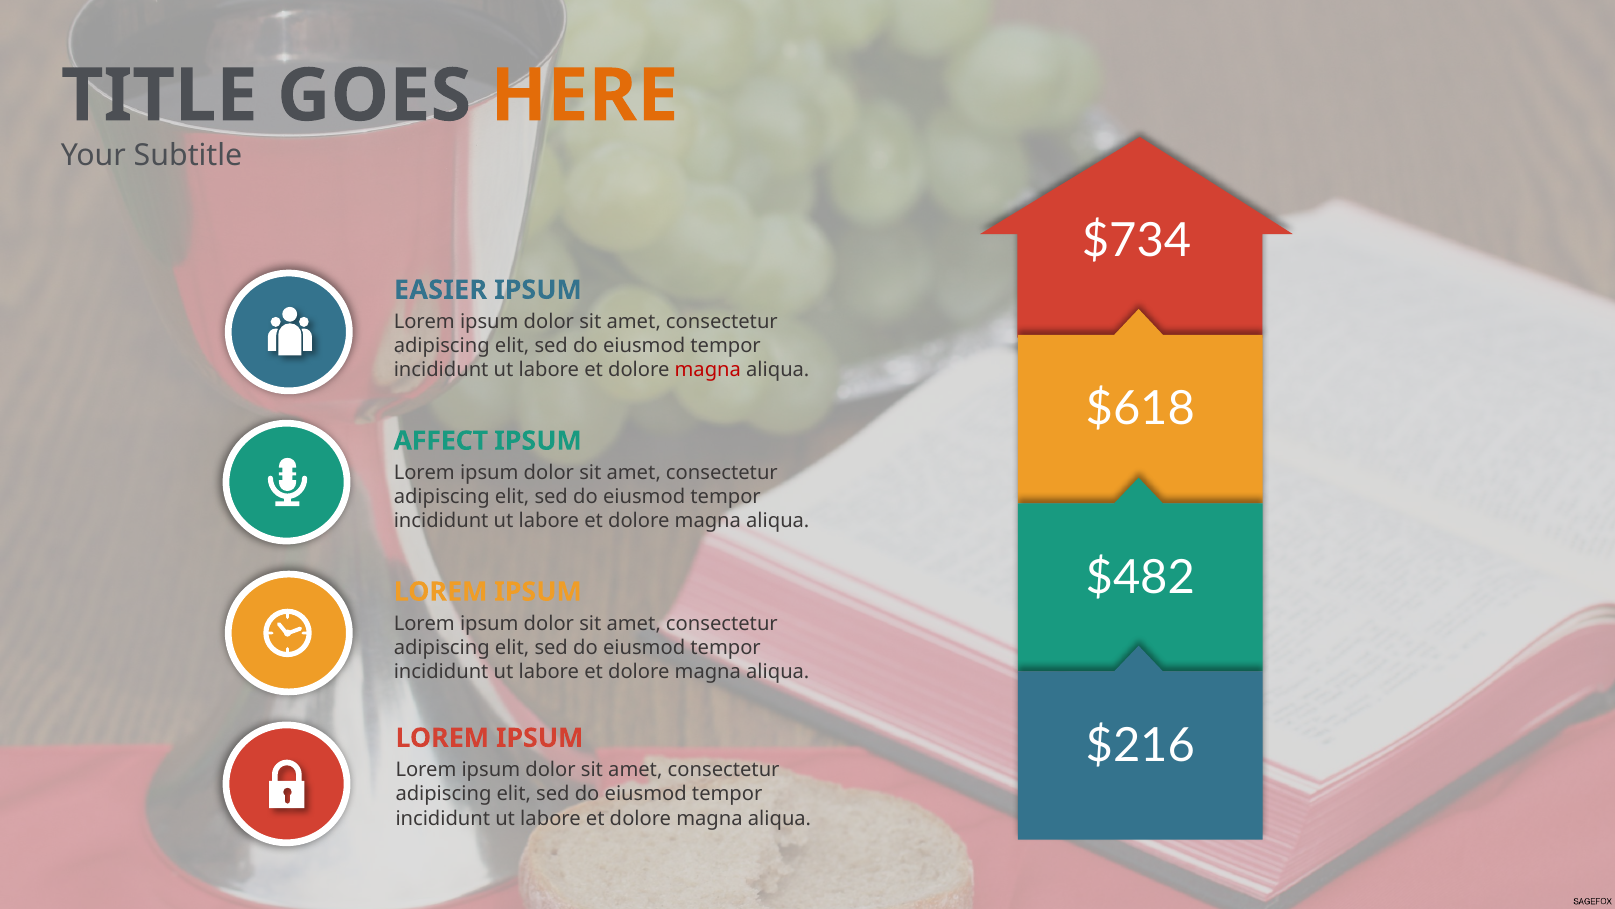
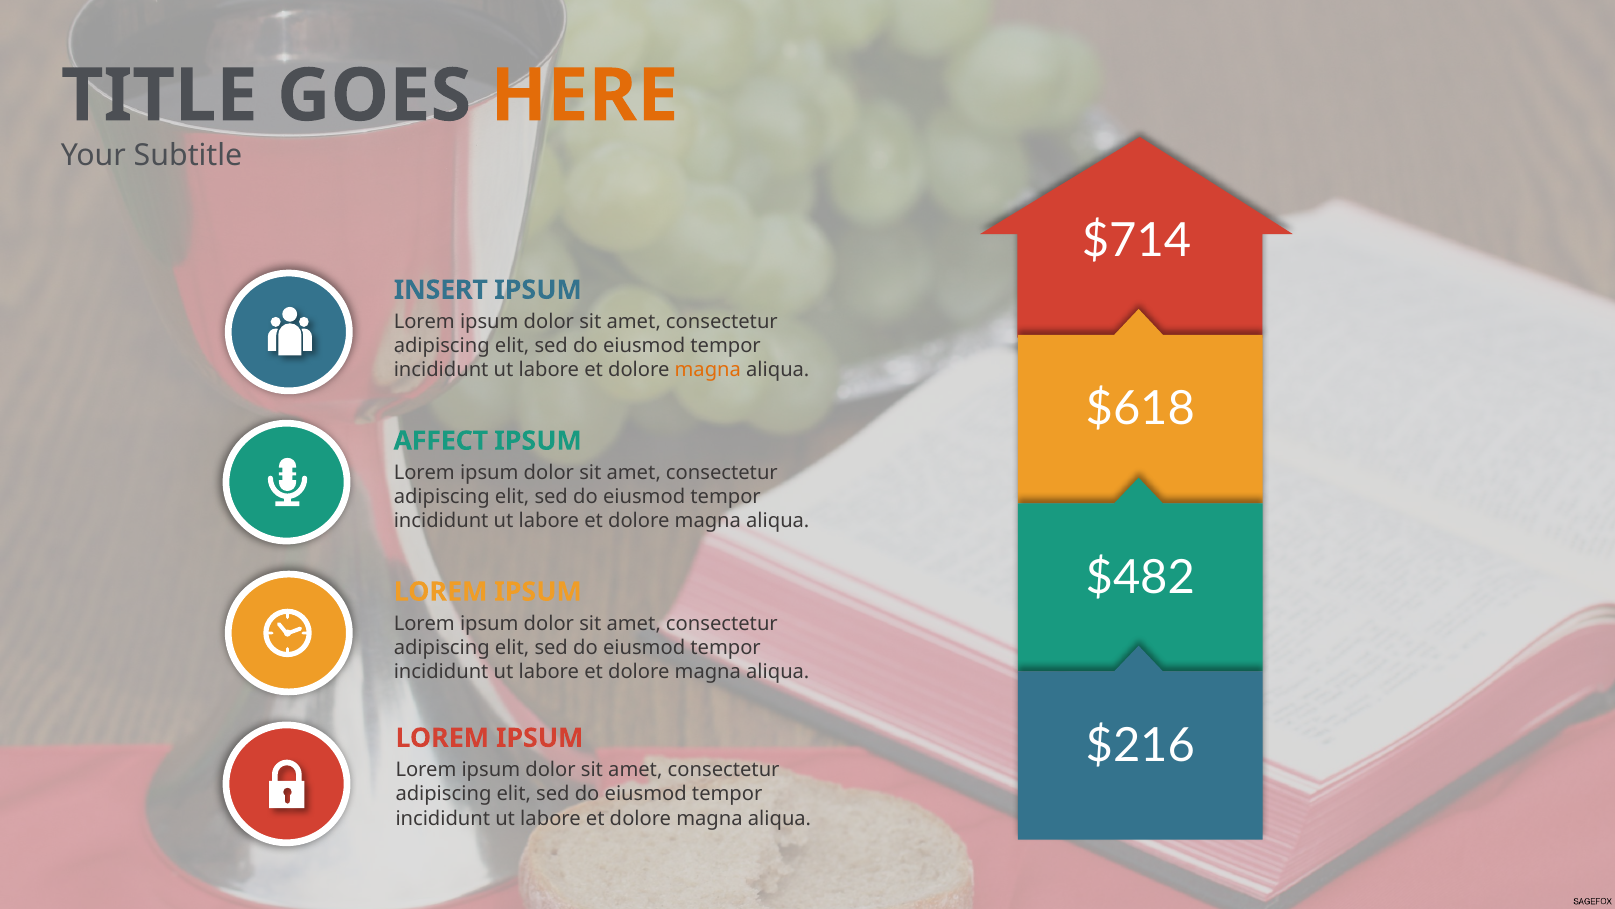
$734: $734 -> $714 (1137, 240)
EASIER: EASIER -> INSERT (441, 290)
magna colour: red -> orange (708, 370)
